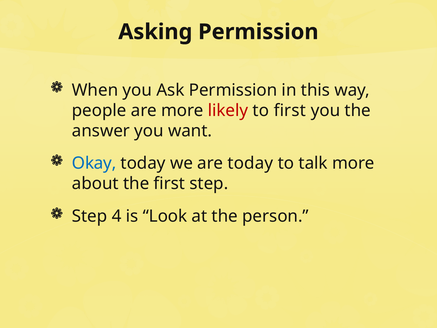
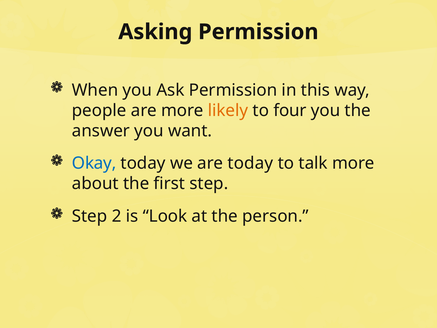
likely colour: red -> orange (228, 110)
to first: first -> four (290, 110)
4: 4 -> 2 (117, 216)
